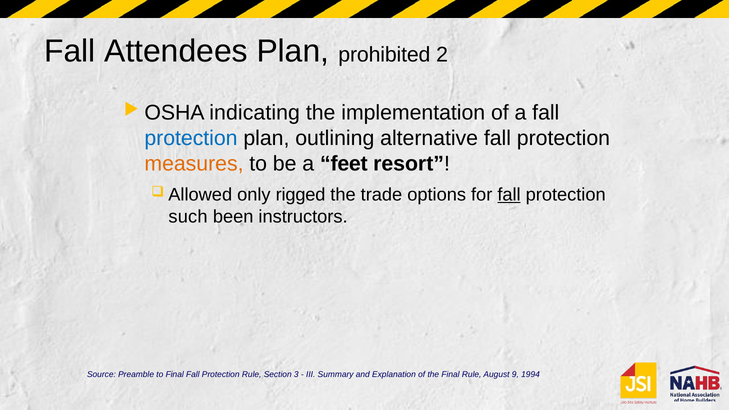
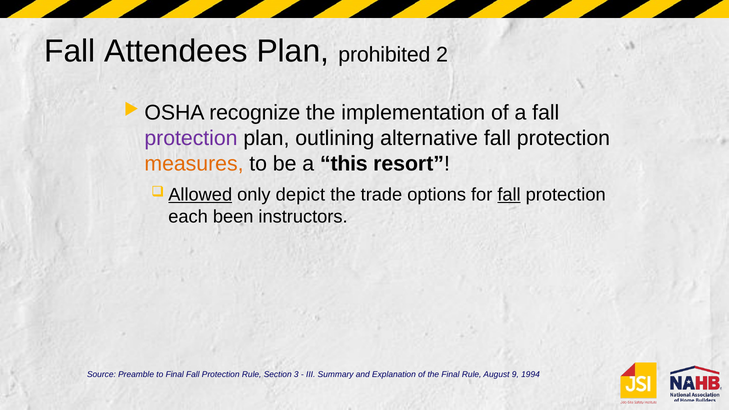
indicating: indicating -> recognize (255, 113)
protection colour: blue -> purple (191, 138)
feet: feet -> this (344, 164)
Allowed underline: none -> present (200, 195)
rigged: rigged -> depict (300, 195)
such: such -> each (188, 217)
